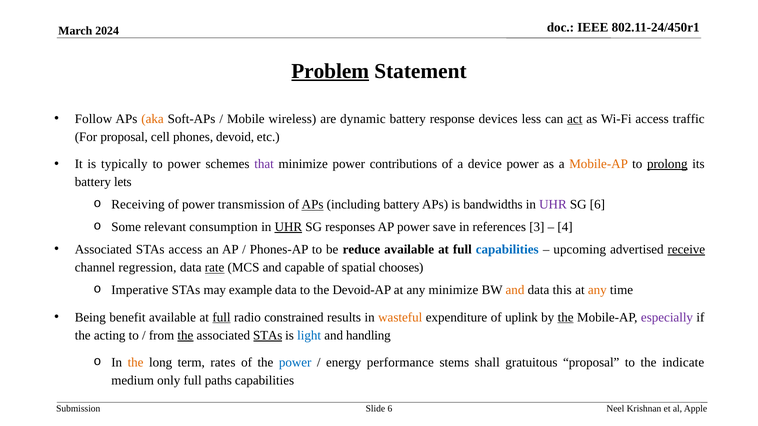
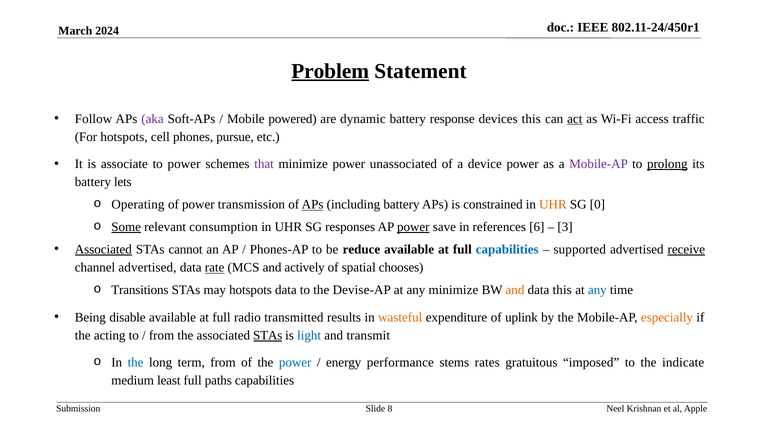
aka colour: orange -> purple (153, 119)
wireless: wireless -> powered (293, 119)
devices less: less -> this (531, 119)
For proposal: proposal -> hotspots (124, 137)
devoid: devoid -> pursue (235, 137)
typically: typically -> associate (124, 164)
contributions: contributions -> unassociated (403, 164)
Mobile-AP colour: orange -> purple (599, 164)
Receiving: Receiving -> Operating (138, 205)
bandwidths: bandwidths -> constrained (493, 205)
UHR colour: purple -> orange (553, 205)
SG 6: 6 -> 0 (597, 205)
Some underline: none -> present (126, 227)
UHR underline: present -> none (288, 227)
power underline: none -> present (413, 227)
3: 3 -> 6 (537, 227)
4: 4 -> 3 (565, 227)
Associated underline: none -> present (103, 250)
STAs access: access -> cannot (186, 250)
upcoming: upcoming -> supported (580, 250)
channel regression: regression -> advertised (147, 268)
capable: capable -> actively (305, 268)
Imperative: Imperative -> Transitions (140, 290)
may example: example -> hotspots (251, 290)
Devoid-AP: Devoid-AP -> Devise-AP (362, 290)
any colour: orange -> blue (597, 290)
benefit: benefit -> disable (127, 318)
full underline: present -> none (221, 318)
constrained: constrained -> transmitted (294, 318)
the underline: present -> none (566, 318)
especially colour: purple -> orange (667, 318)
the underline: present -> none (185, 336)
handling: handling -> transmit (368, 336)
the colour: orange -> blue (136, 363)
term rates: rates -> from (223, 363)
shall: shall -> rates (487, 363)
gratuitous proposal: proposal -> imposed (591, 363)
only: only -> least (169, 381)
Slide 6: 6 -> 8 (390, 409)
